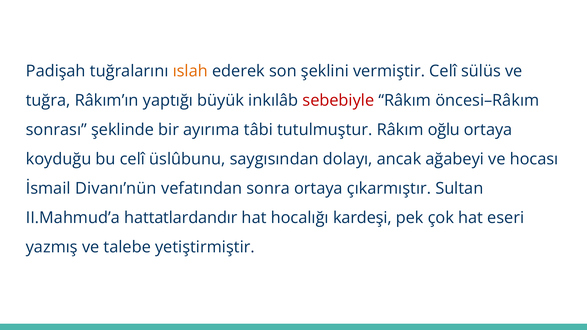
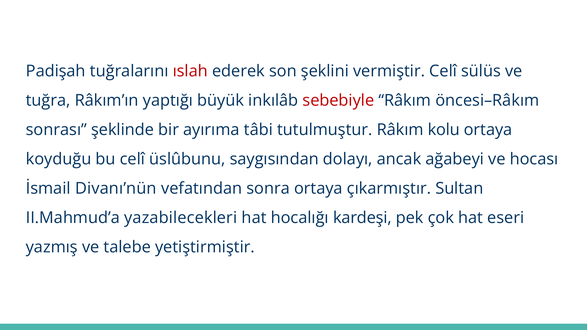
ıslah colour: orange -> red (190, 71)
oğlu: oğlu -> kolu (444, 130)
hattatlardandır: hattatlardandır -> yazabilecekleri (181, 218)
